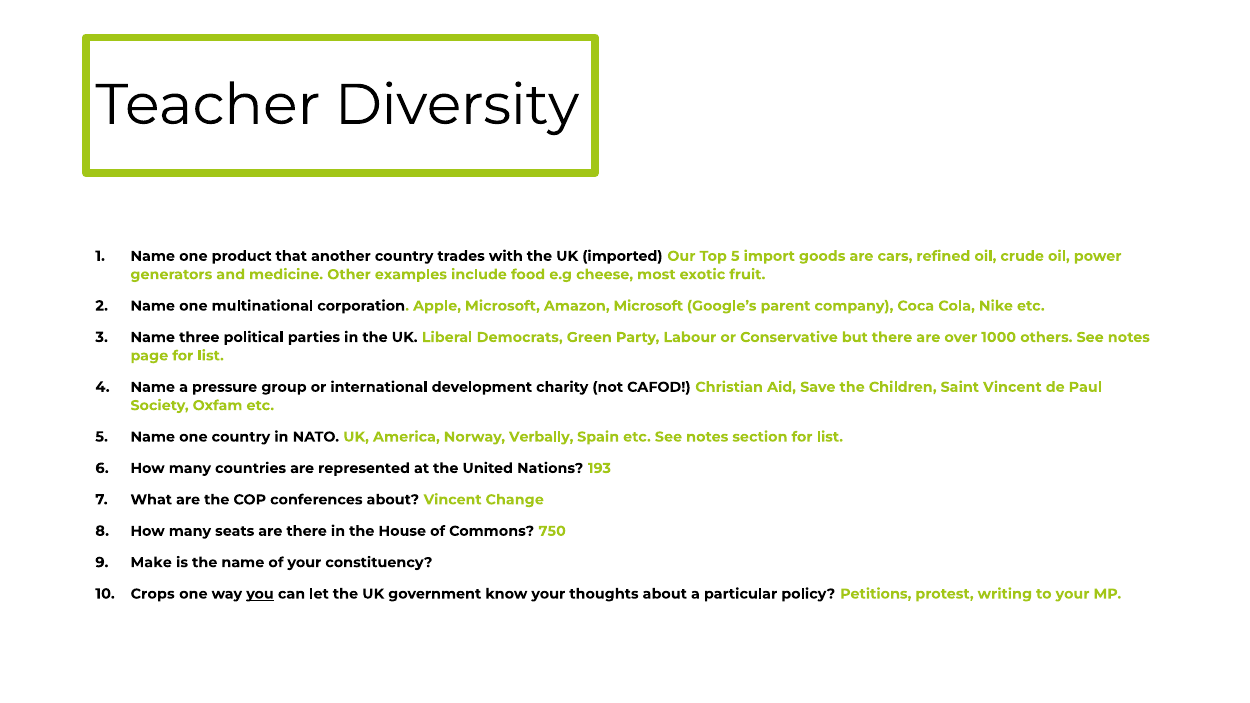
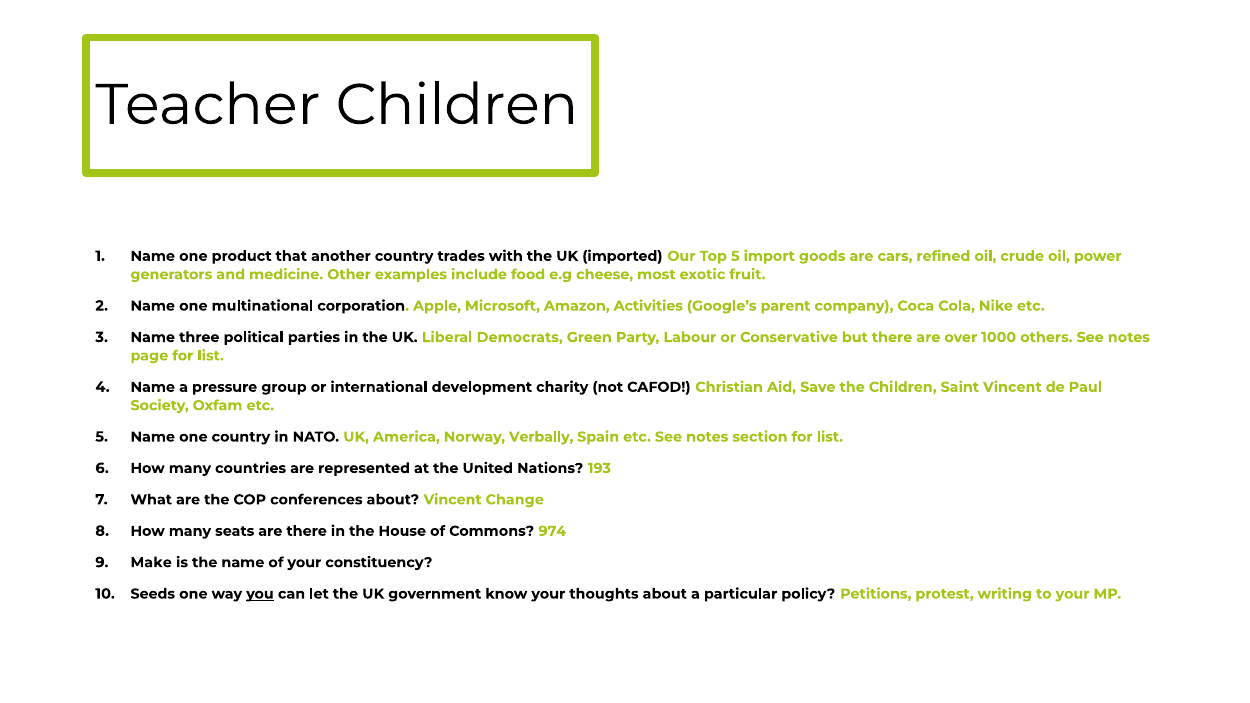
Teacher Diversity: Diversity -> Children (457, 105)
Amazon Microsoft: Microsoft -> Activities (648, 306)
750: 750 -> 974 (552, 531)
Crops: Crops -> Seeds (153, 594)
